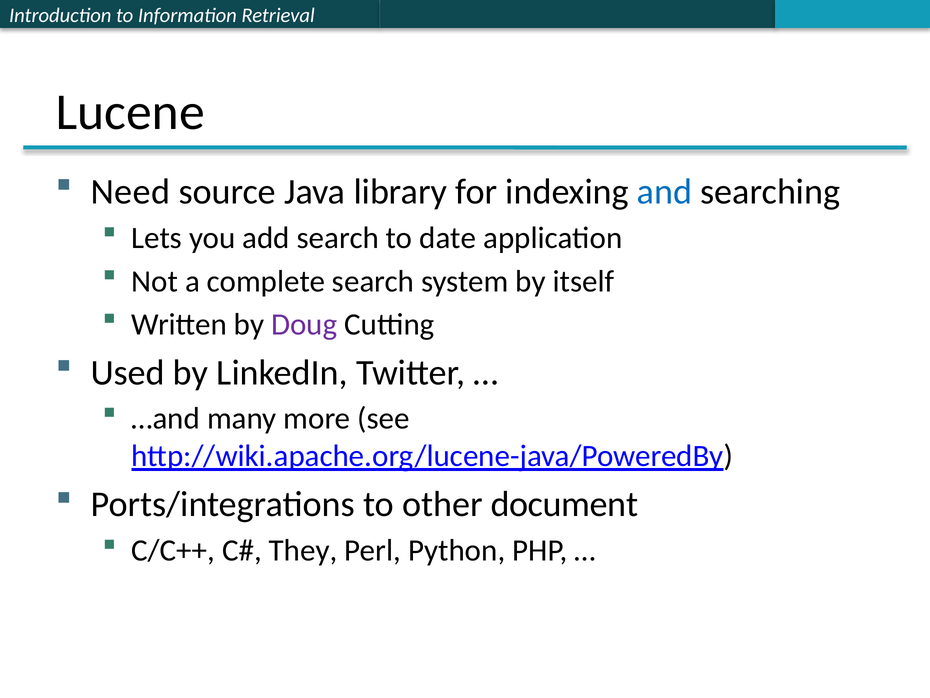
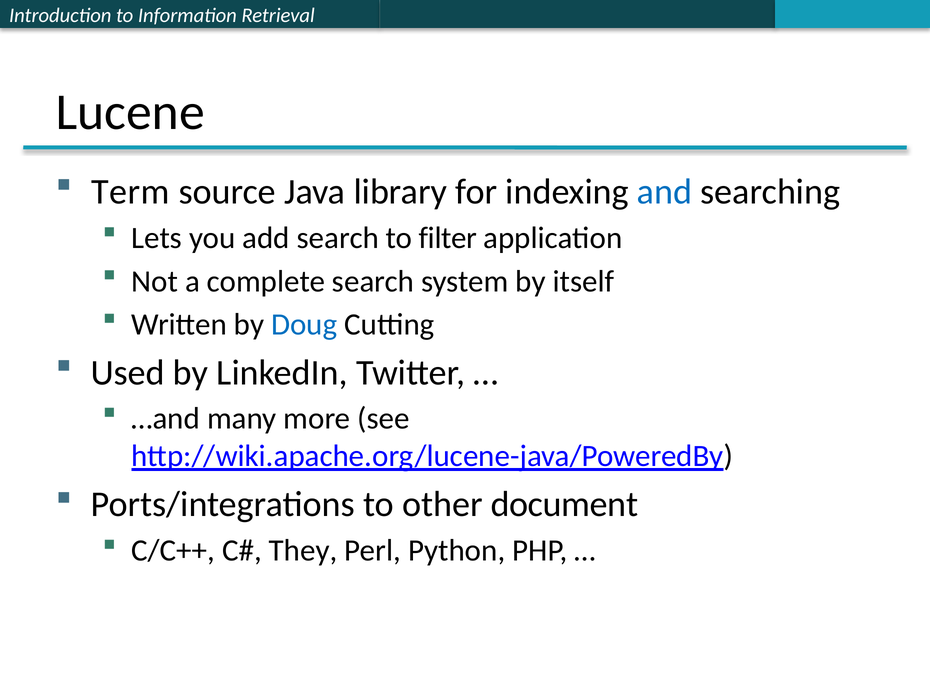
Need: Need -> Term (130, 192)
date: date -> filter (448, 238)
Doug colour: purple -> blue (304, 324)
